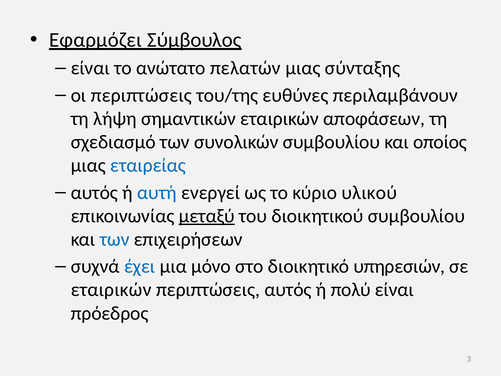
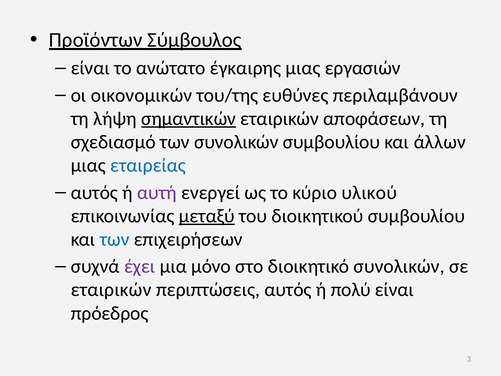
Εφαρμόζει: Εφαρμόζει -> Προϊόντων (96, 40)
πελατών: πελατών -> έγκαιρης (245, 68)
σύνταξης: σύνταξης -> εργασιών (363, 68)
οι περιπτώσεις: περιπτώσεις -> οικονομικών (141, 95)
σημαντικών underline: none -> present (189, 119)
οποίος: οποίος -> άλλων (440, 142)
αυτή colour: blue -> purple (157, 192)
έχει colour: blue -> purple (140, 266)
διοικητικό υπηρεσιών: υπηρεσιών -> συνολικών (399, 266)
